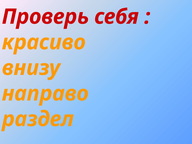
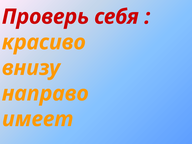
раздел: раздел -> имеет (38, 119)
